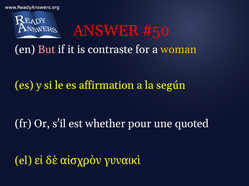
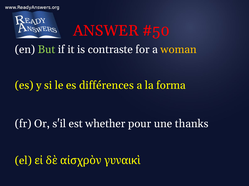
But colour: pink -> light green (47, 50)
affirmation: affirmation -> différences (106, 86)
según: según -> forma (171, 86)
quoted: quoted -> thanks (192, 124)
